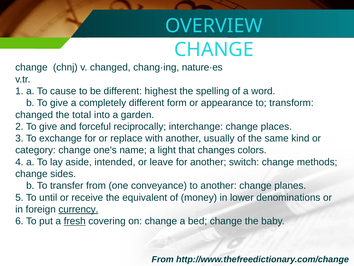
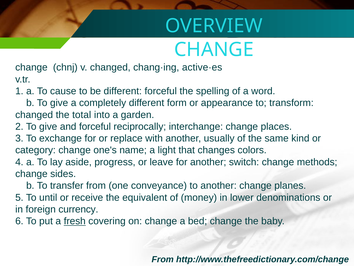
nature·es: nature·es -> active·es (202, 67)
different highest: highest -> forceful (161, 91)
intended: intended -> progress (115, 162)
currency underline: present -> none (78, 209)
